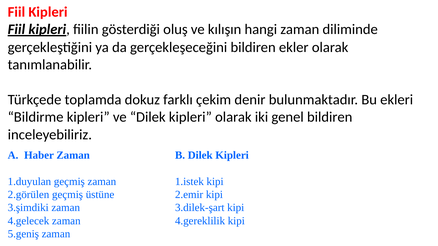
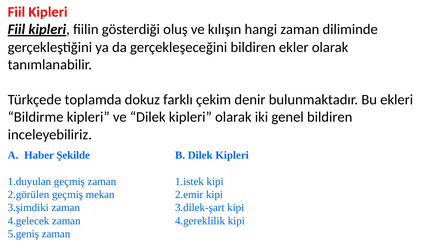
Haber Zaman: Zaman -> Şekilde (73, 155)
üstüne: üstüne -> mekan (100, 195)
